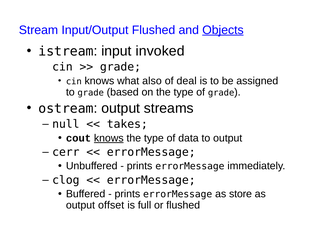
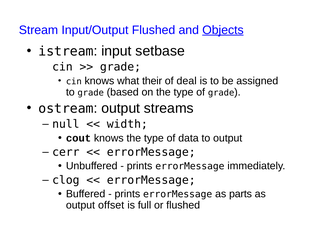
invoked: invoked -> setbase (160, 51)
also: also -> their (152, 81)
takes: takes -> width (127, 124)
knows underline: present -> none (109, 138)
store: store -> parts (240, 194)
